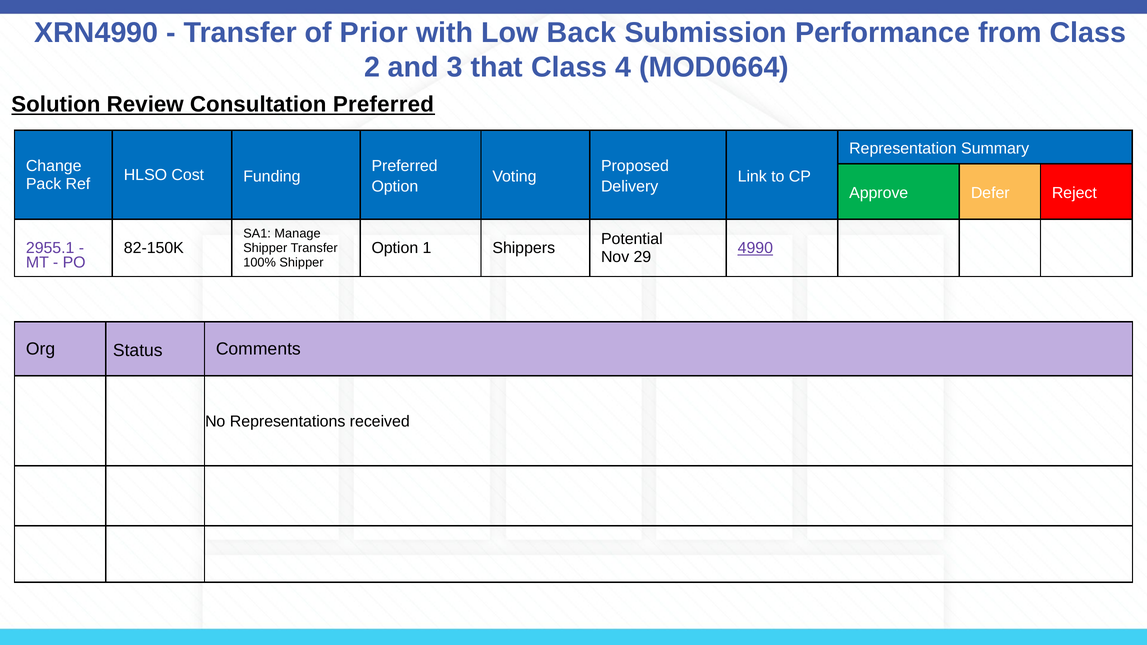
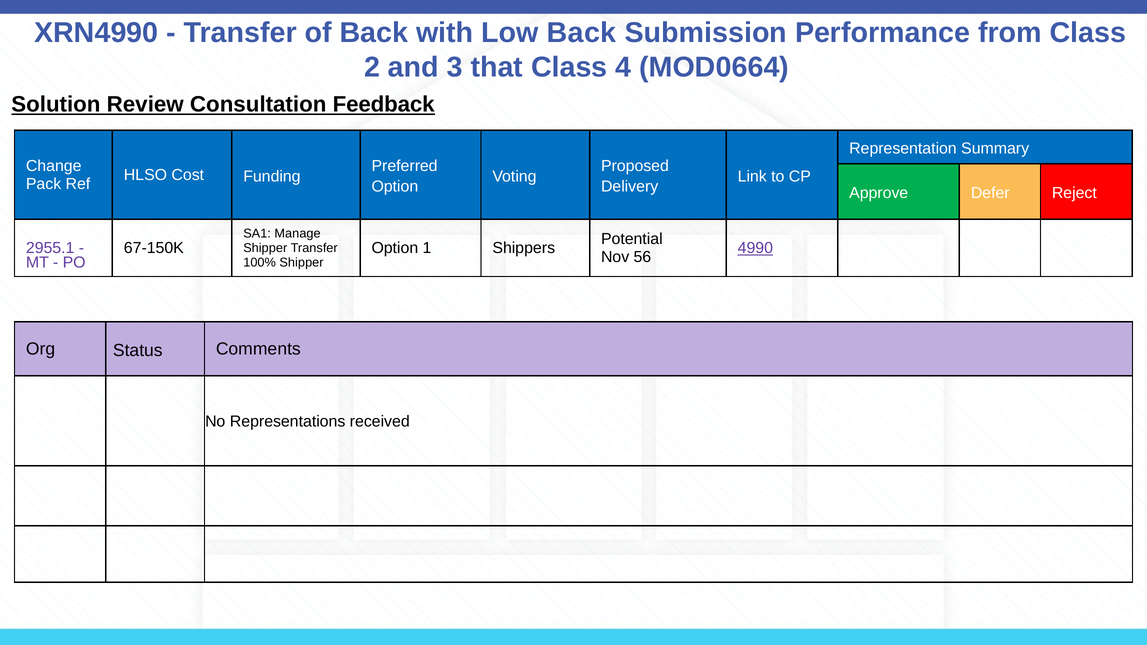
of Prior: Prior -> Back (374, 33)
Consultation Preferred: Preferred -> Feedback (384, 104)
82-150K: 82-150K -> 67-150K (154, 248)
29: 29 -> 56 (642, 257)
